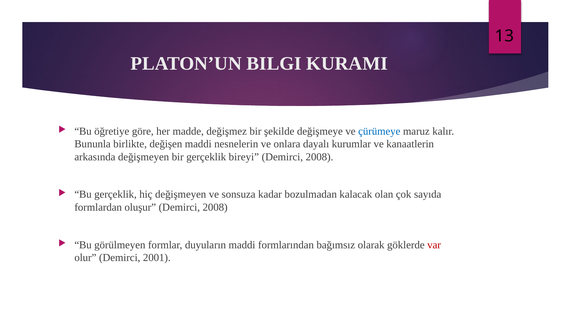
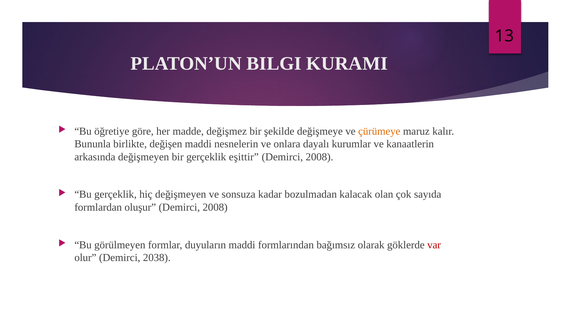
çürümeye colour: blue -> orange (379, 131)
bireyi: bireyi -> eşittir (244, 157)
2001: 2001 -> 2038 (157, 258)
